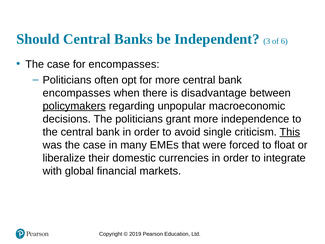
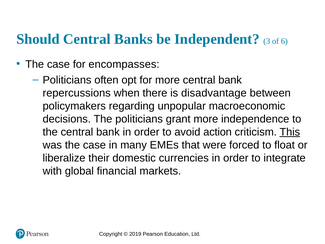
encompasses: encompasses -> repercussions (77, 93)
policymakers underline: present -> none (74, 106)
single: single -> action (218, 132)
